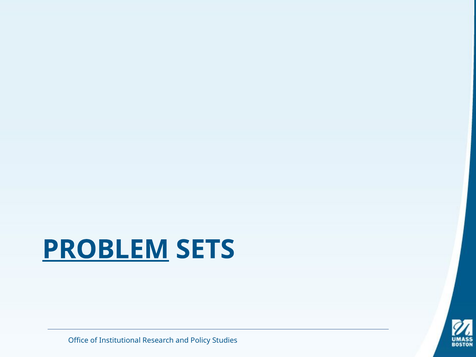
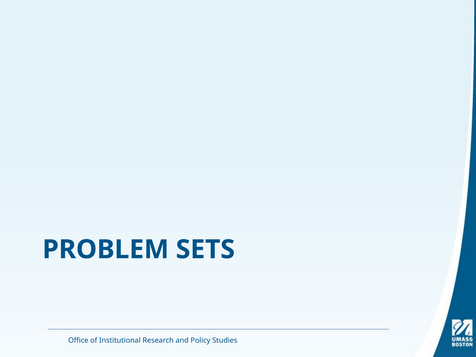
PROBLEM underline: present -> none (106, 249)
